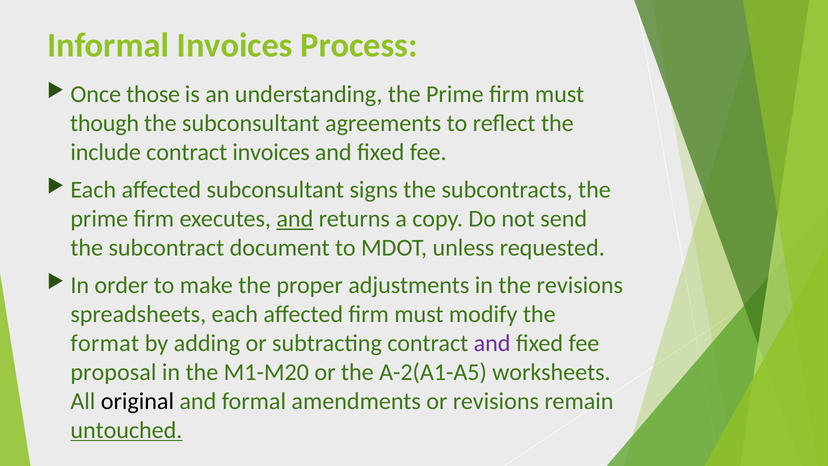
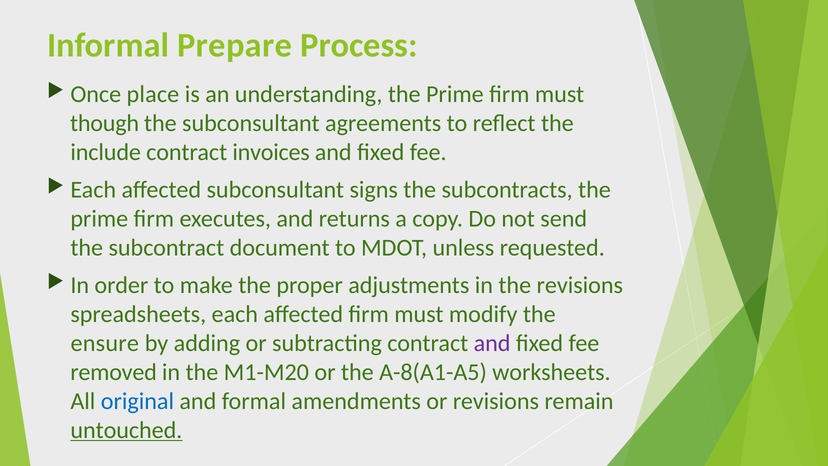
Informal Invoices: Invoices -> Prepare (235, 46)
those: those -> place (153, 94)
and underline: present -> none (295, 219)
format: format -> ensure (105, 343)
proposal: proposal -> removed (114, 372)
A-2(A1-A5: A-2(A1-A5 -> A-8(A1-A5 (433, 372)
original colour: black -> blue (137, 401)
